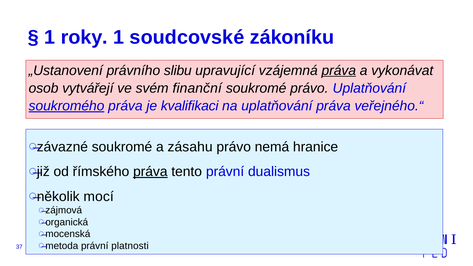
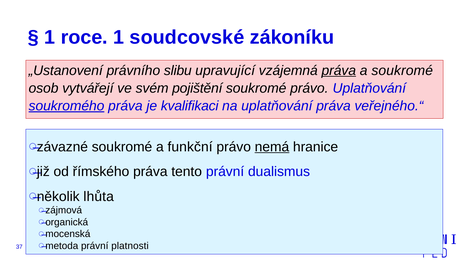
roky: roky -> roce (84, 37)
a vykonávat: vykonávat -> soukromé (402, 70)
finanční: finanční -> pojištění (197, 88)
zásahu: zásahu -> funkční (190, 147)
nemá underline: none -> present (272, 147)
práva underline: present -> none (150, 172)
mocí: mocí -> lhůta (99, 197)
